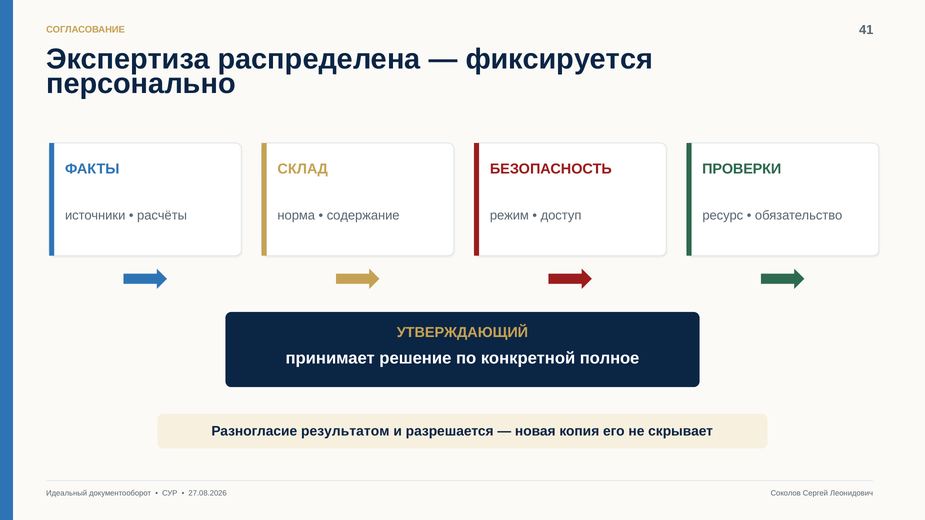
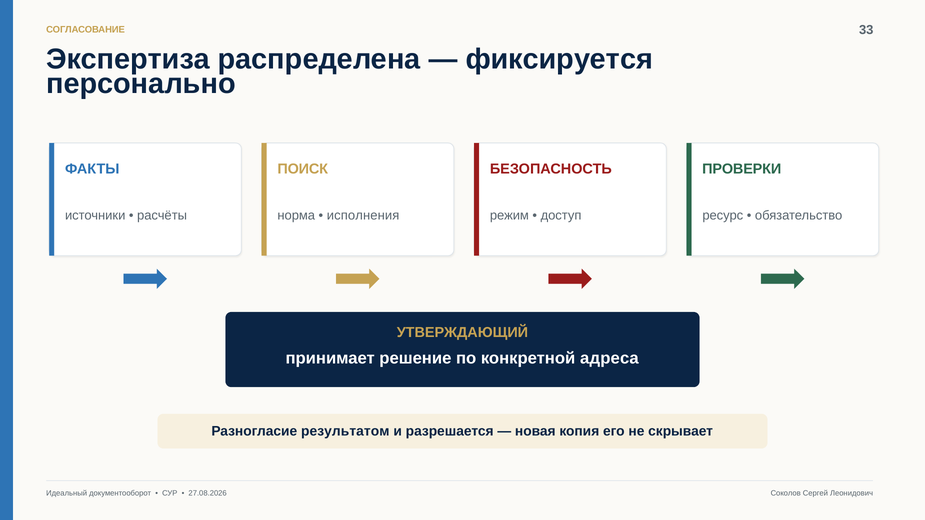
41: 41 -> 33 (866, 30)
СКЛАД: СКЛАД -> ПОИСК (303, 169)
содержание: содержание -> исполнения (363, 216)
полное: полное -> адреса (609, 359)
